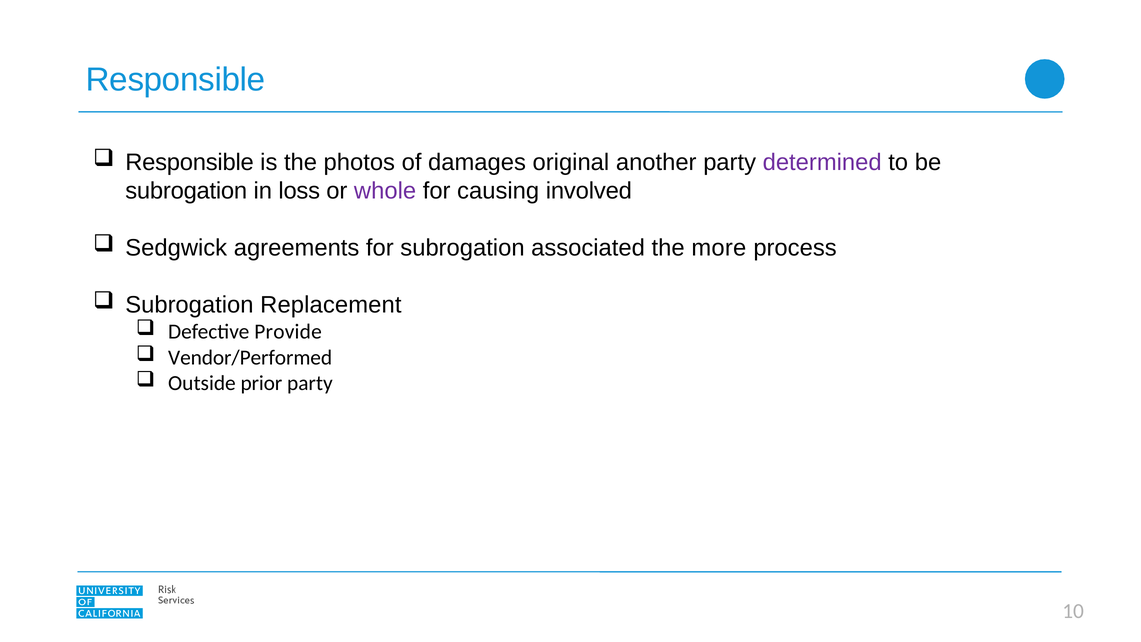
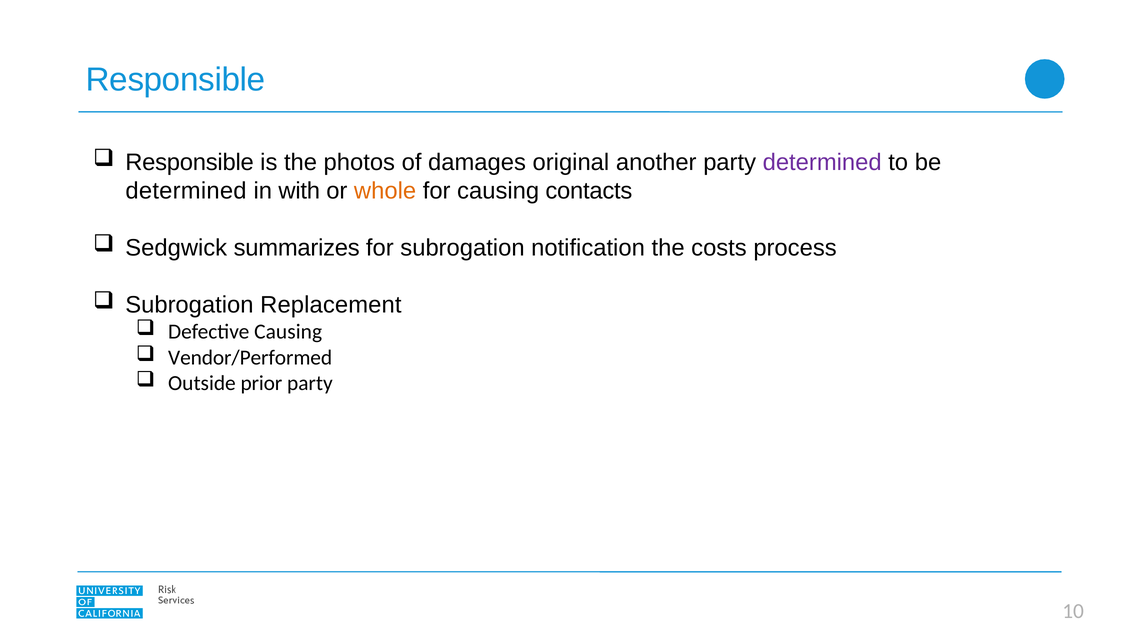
subrogation: subrogation -> determined (186, 191)
loss: loss -> with (299, 191)
whole colour: purple -> orange (385, 191)
involved: involved -> contacts (589, 191)
agreements: agreements -> summarizes (297, 248)
associated: associated -> notification (588, 248)
more: more -> costs (719, 248)
Defective Provide: Provide -> Causing (288, 332)
